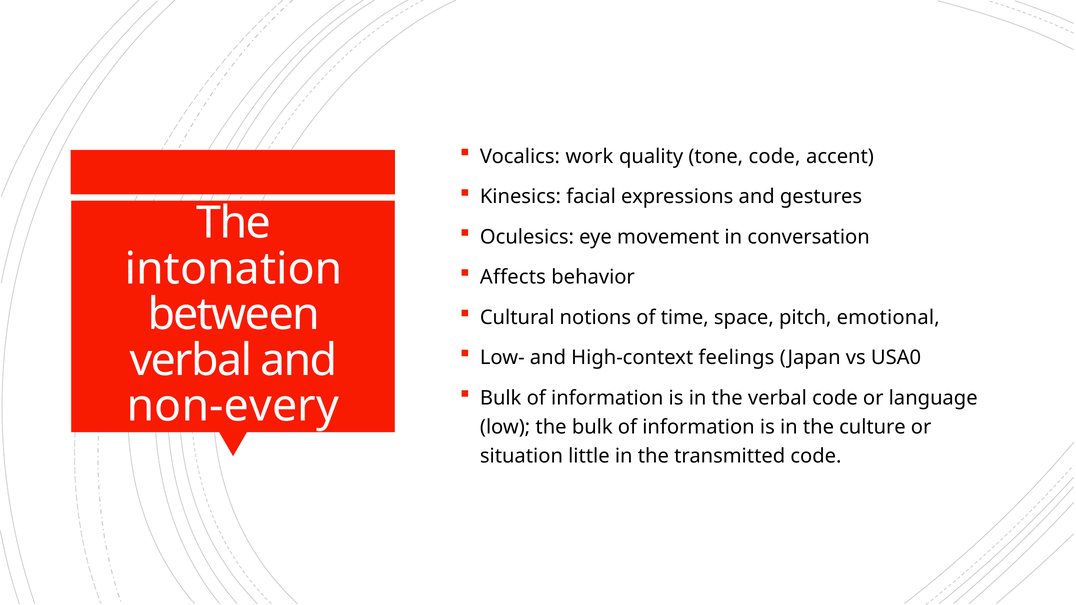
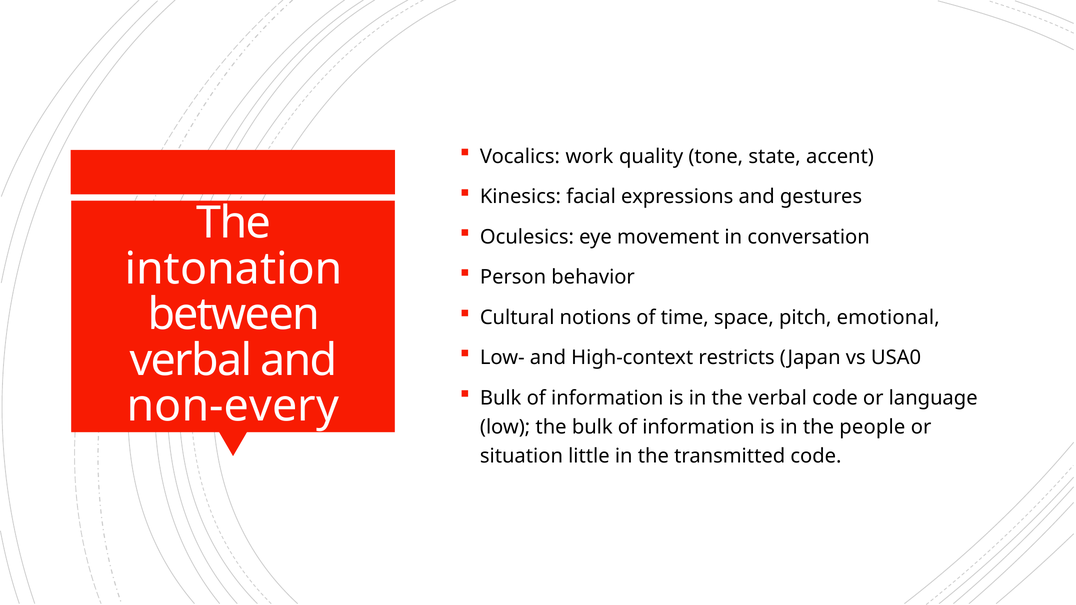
tone code: code -> state (775, 156)
Affects: Affects -> Person (513, 277)
feelings: feelings -> restricts (737, 358)
culture: culture -> people (872, 427)
